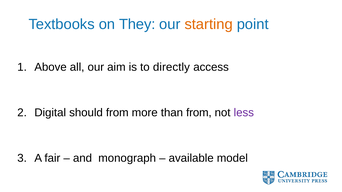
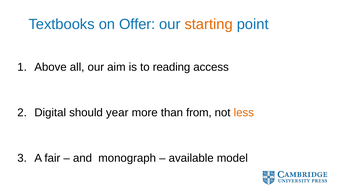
They: They -> Offer (137, 24)
directly: directly -> reading (172, 67)
should from: from -> year (117, 113)
less colour: purple -> orange (244, 113)
